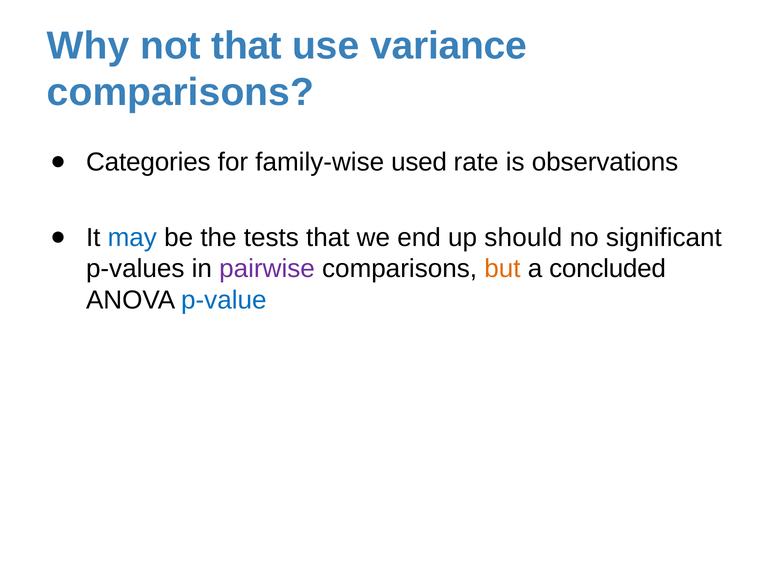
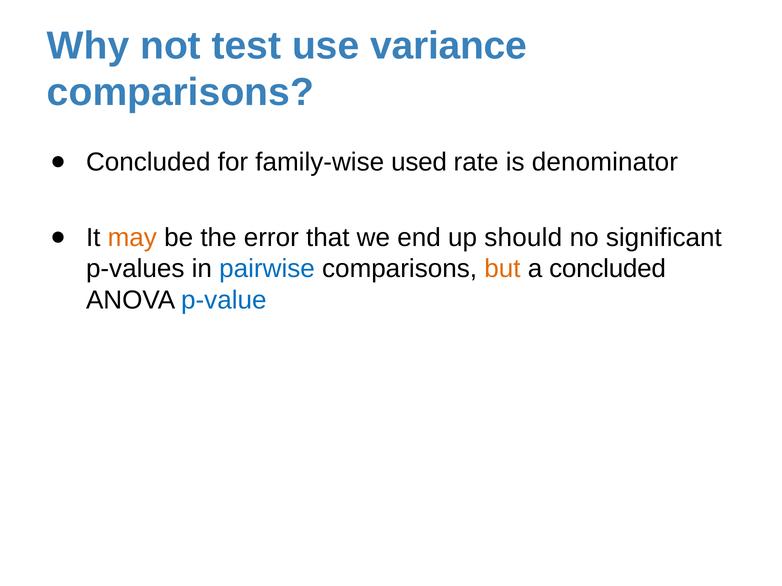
not that: that -> test (246, 46)
Categories: Categories -> Concluded (148, 162)
observations: observations -> denominator (605, 162)
may colour: blue -> orange (132, 238)
tests: tests -> error (271, 238)
pairwise colour: purple -> blue (267, 269)
